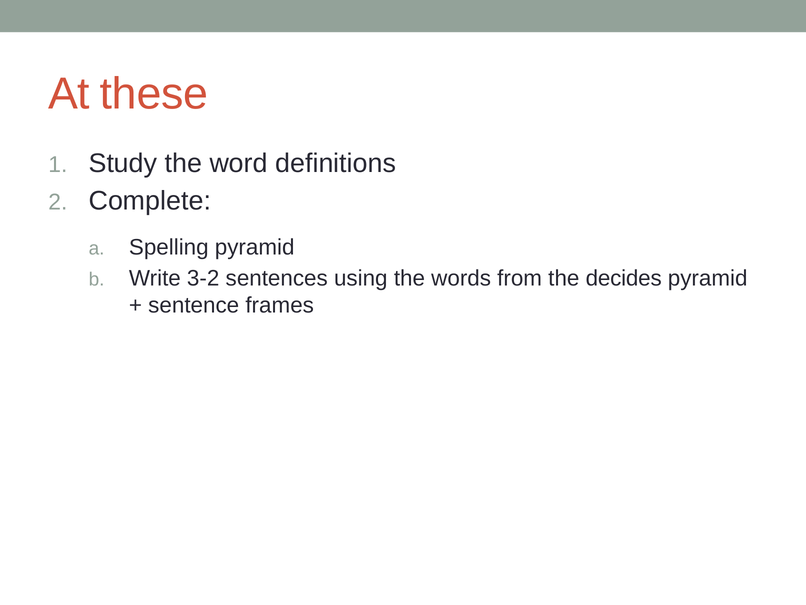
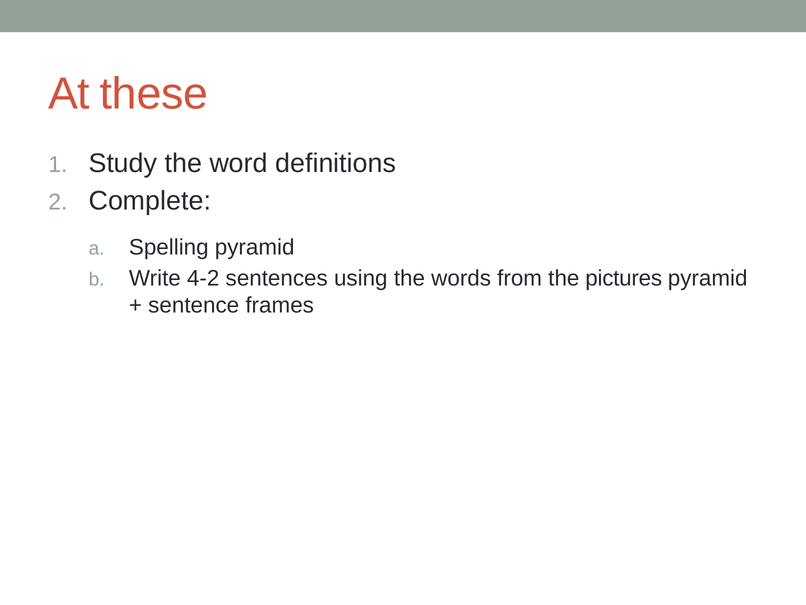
3-2: 3-2 -> 4-2 (203, 278)
decides: decides -> pictures (624, 278)
